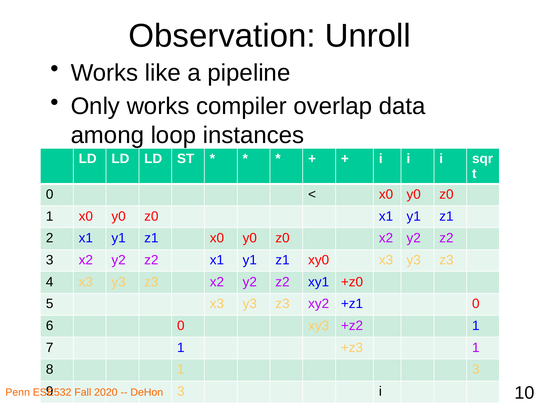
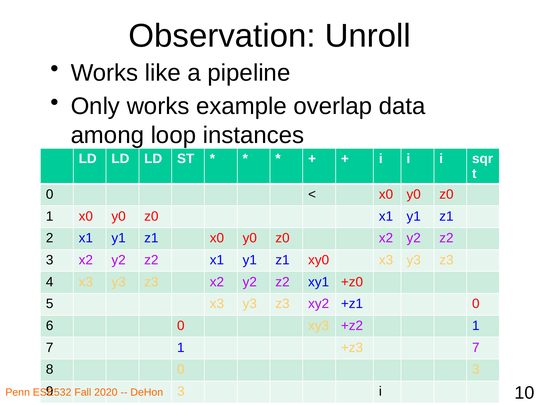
compiler: compiler -> example (241, 106)
+z3 1: 1 -> 7 (476, 348)
8 1: 1 -> 0 (181, 370)
